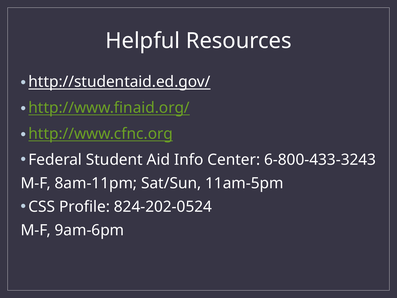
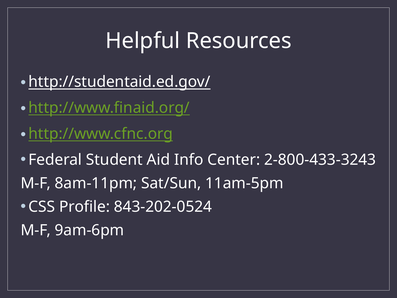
6-800-433-3243: 6-800-433-3243 -> 2-800-433-3243 (320, 160)
824-202-0524: 824-202-0524 -> 843-202-0524 (163, 207)
